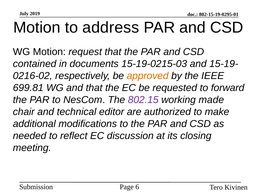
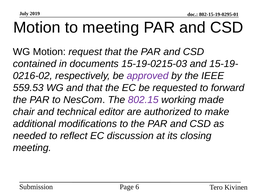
to address: address -> meeting (111, 28)
approved colour: orange -> purple (148, 76)
699.81: 699.81 -> 559.53 (28, 88)
